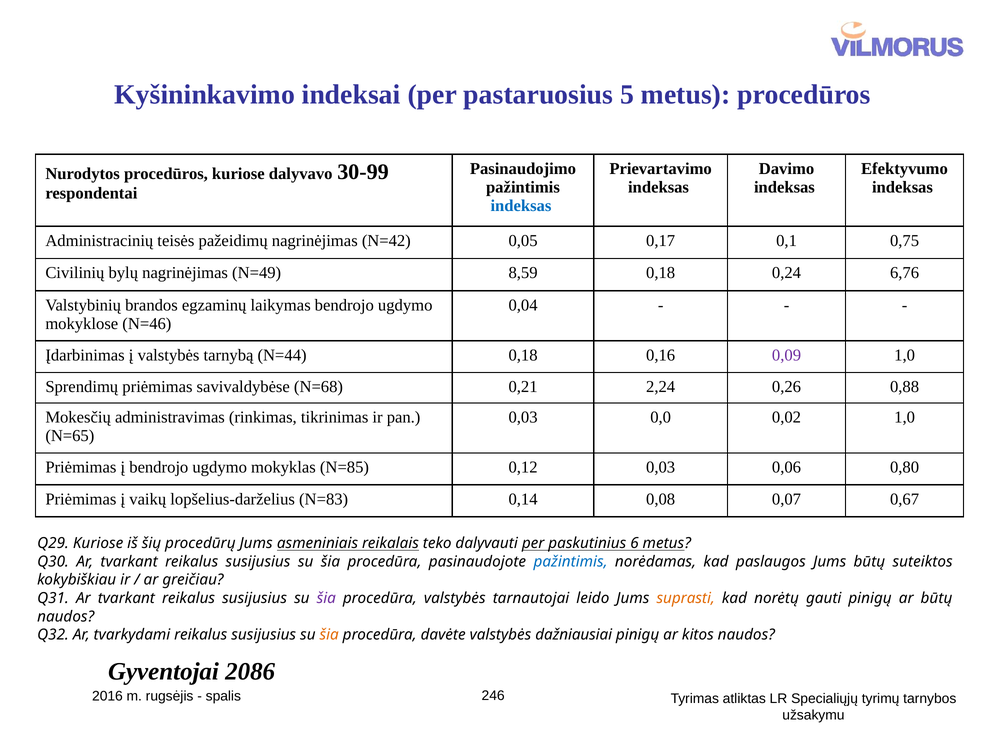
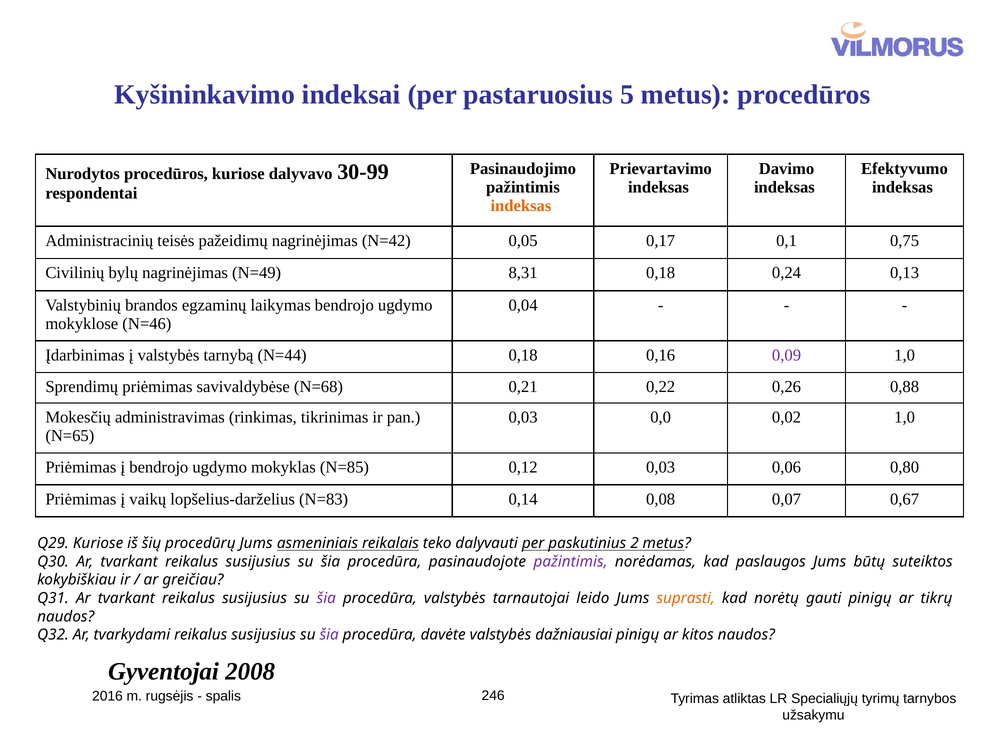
indeksas colour: blue -> orange (521, 206)
8,59: 8,59 -> 8,31 (523, 273)
6,76: 6,76 -> 0,13 (905, 273)
2,24: 2,24 -> 0,22 (661, 387)
6: 6 -> 2 (635, 543)
pažintimis colour: blue -> purple (571, 562)
ar būtų: būtų -> tikrų (936, 598)
šia colour: orange -> purple (329, 635)
2086: 2086 -> 2008 (250, 672)
